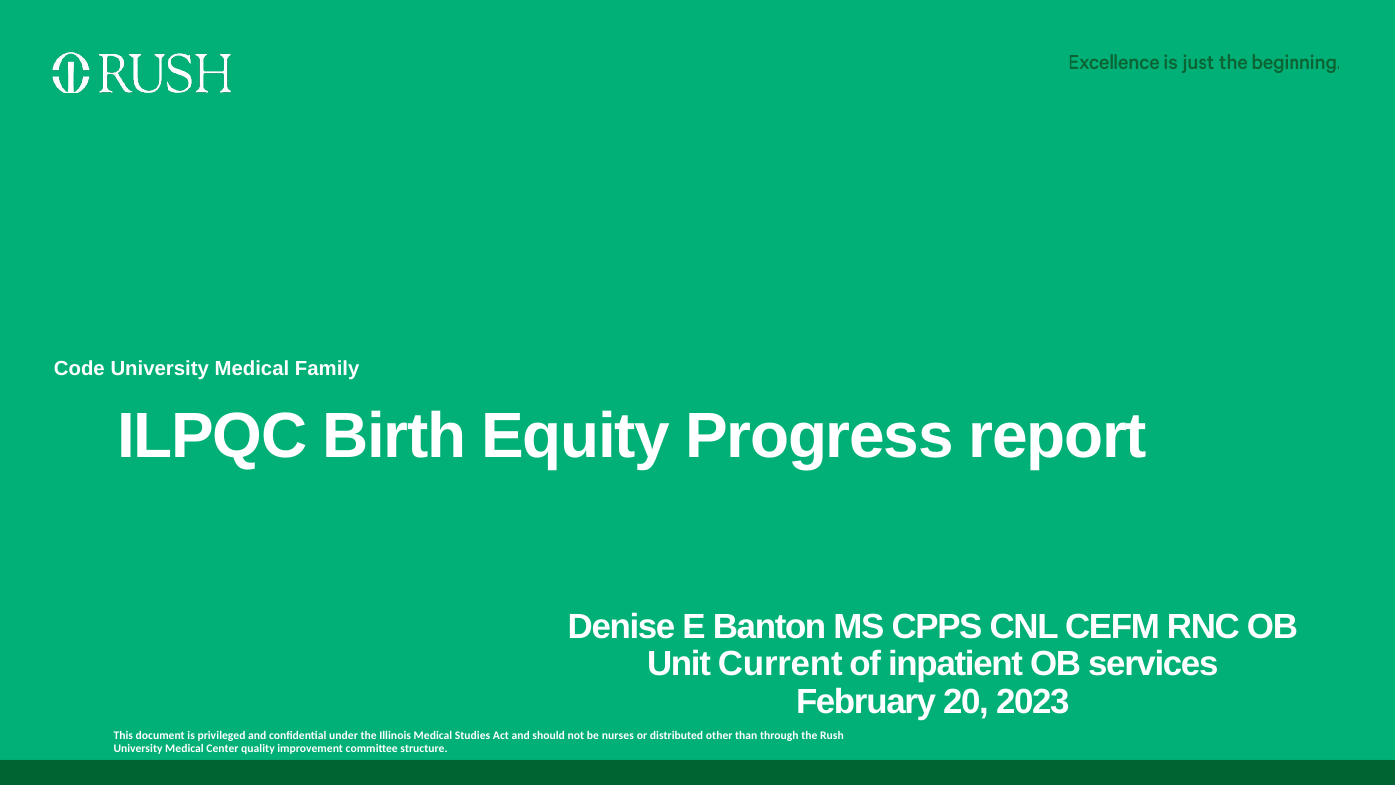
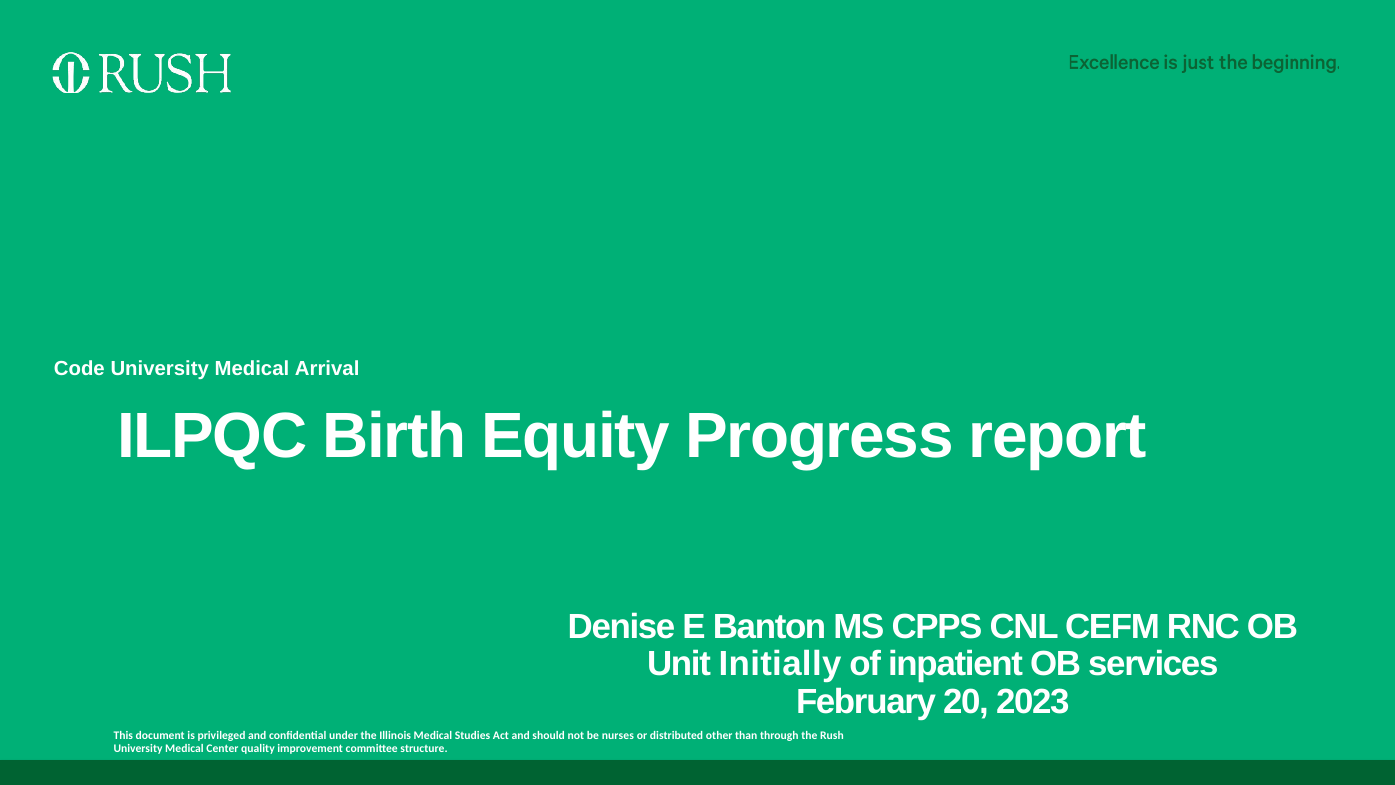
Family: Family -> Arrival (327, 369)
Current: Current -> Initially (780, 664)
